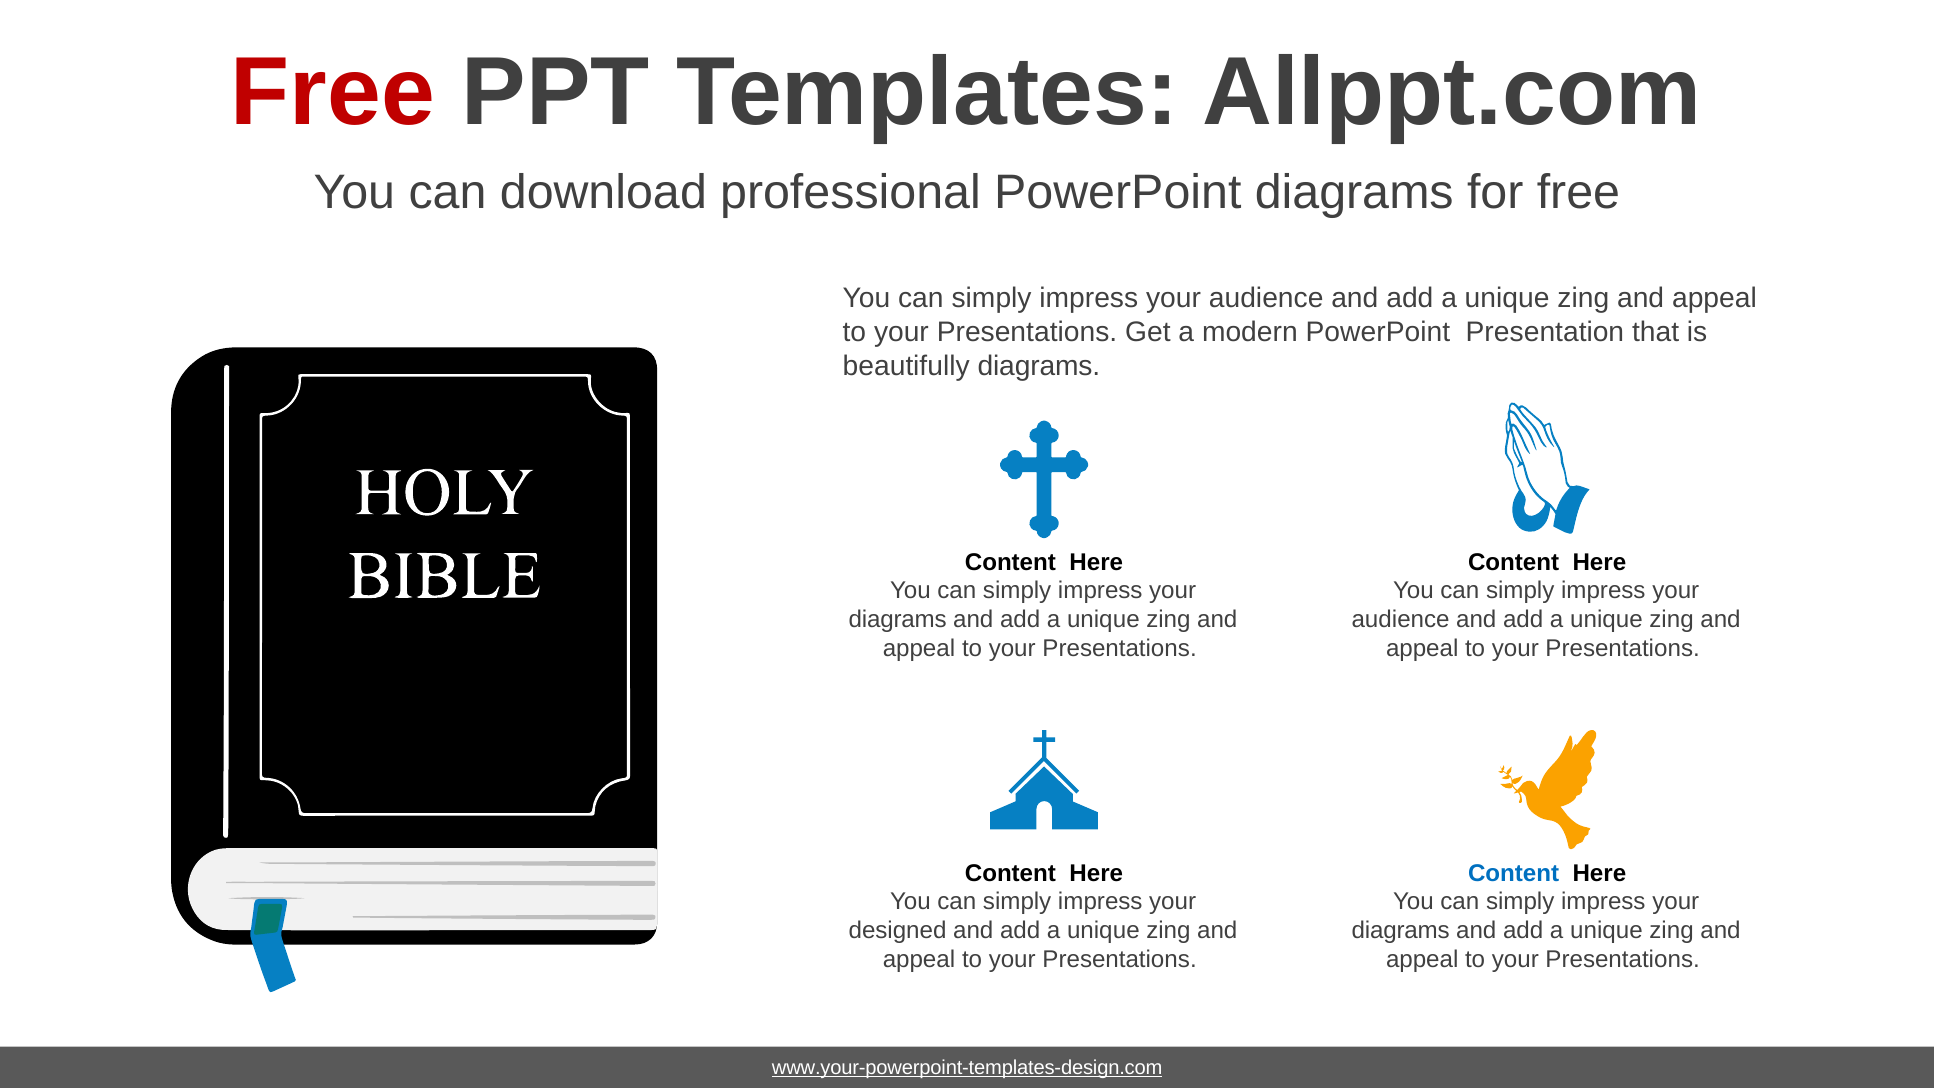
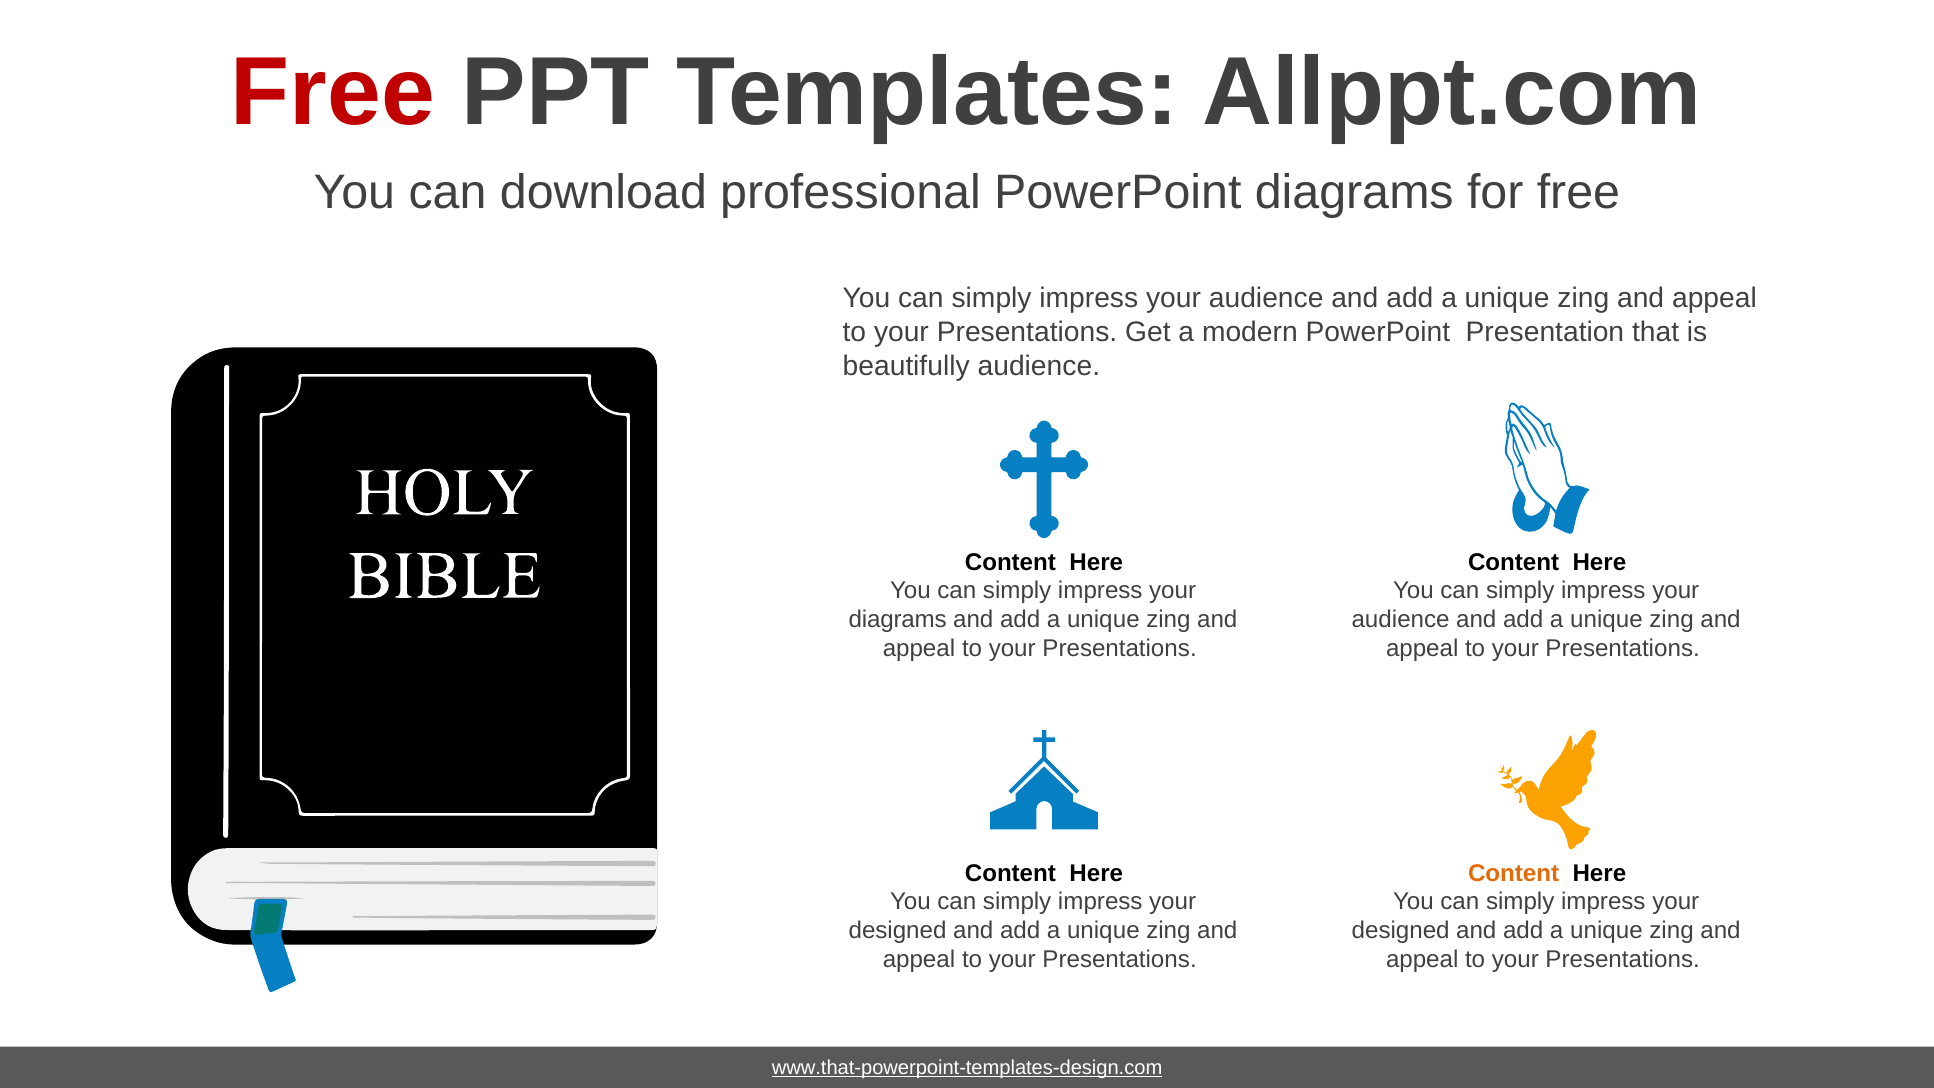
beautifully diagrams: diagrams -> audience (1039, 366)
Content colour: blue -> orange (1514, 873)
diagrams: diagrams -> designed (1401, 931)
www.your-powerpoint-templates-design.com: www.your-powerpoint-templates-design.com -> www.that-powerpoint-templates-design.com (967, 1068)
